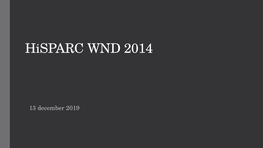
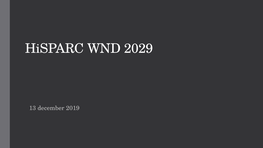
2014: 2014 -> 2029 (139, 49)
